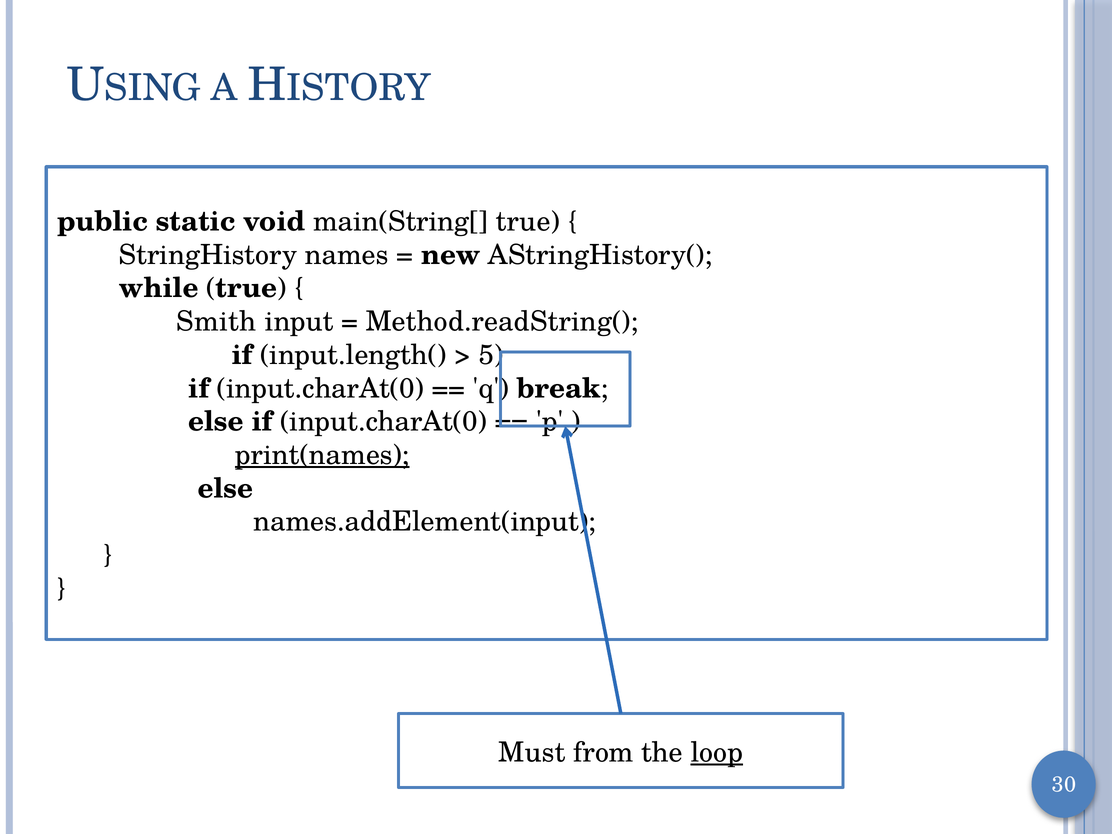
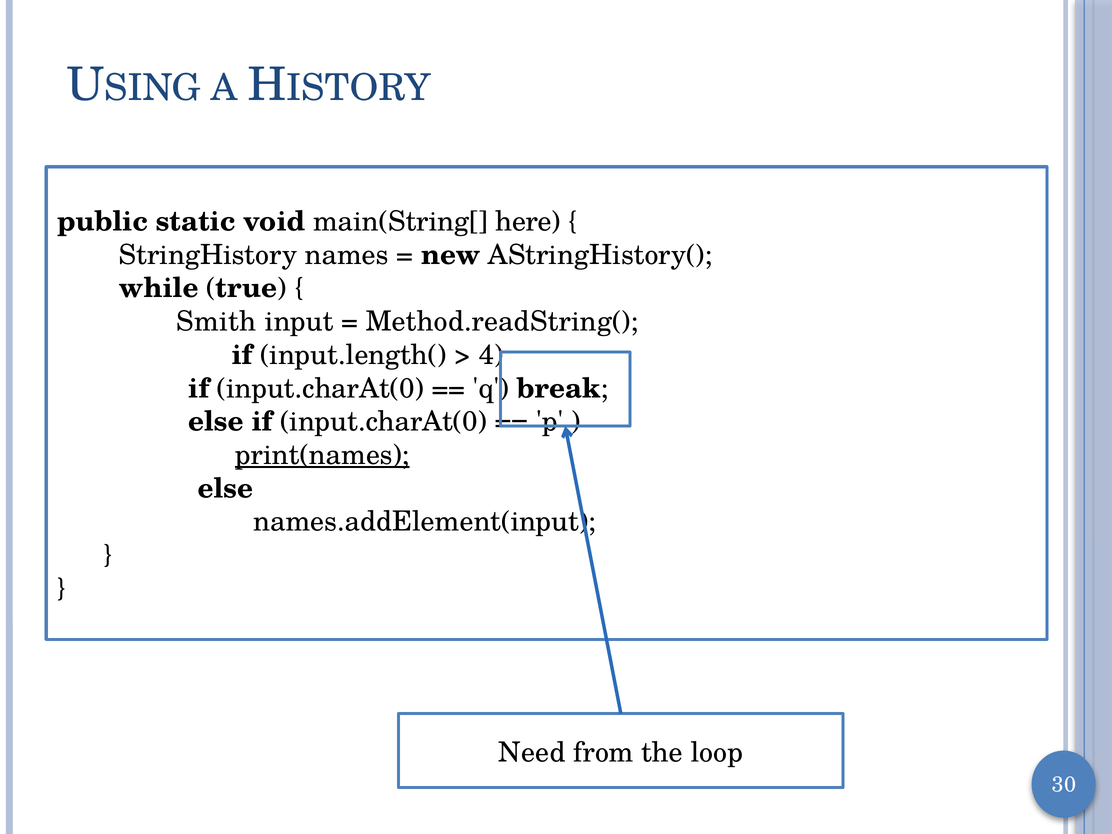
main(String[ true: true -> here (528, 222)
5: 5 -> 4 (491, 355)
Must: Must -> Need (532, 753)
loop underline: present -> none (717, 753)
